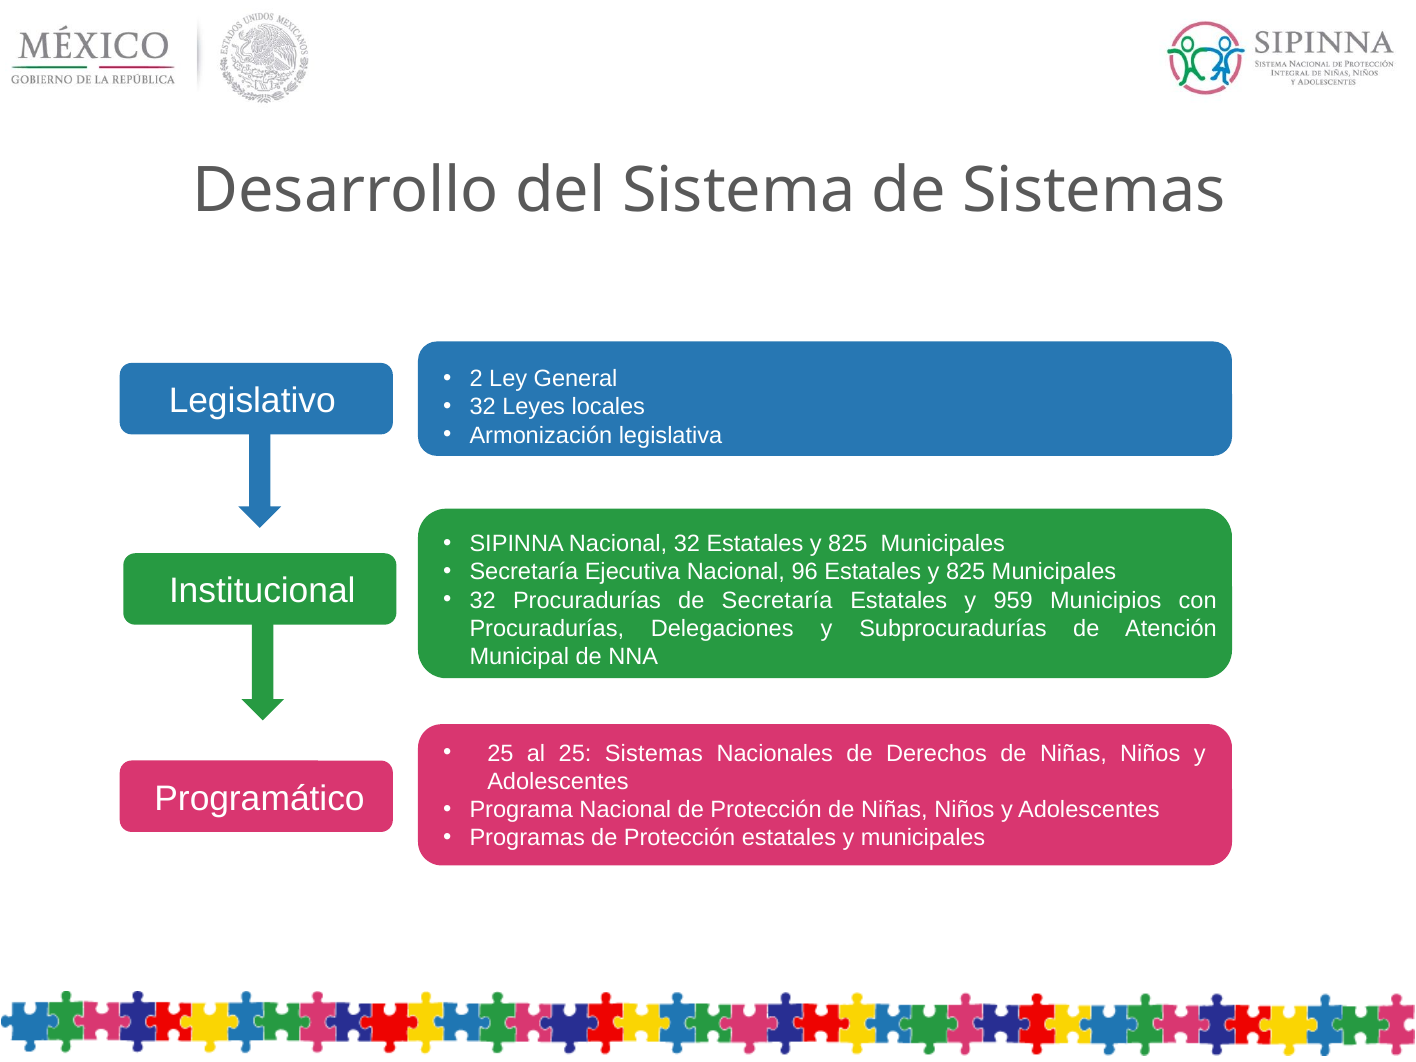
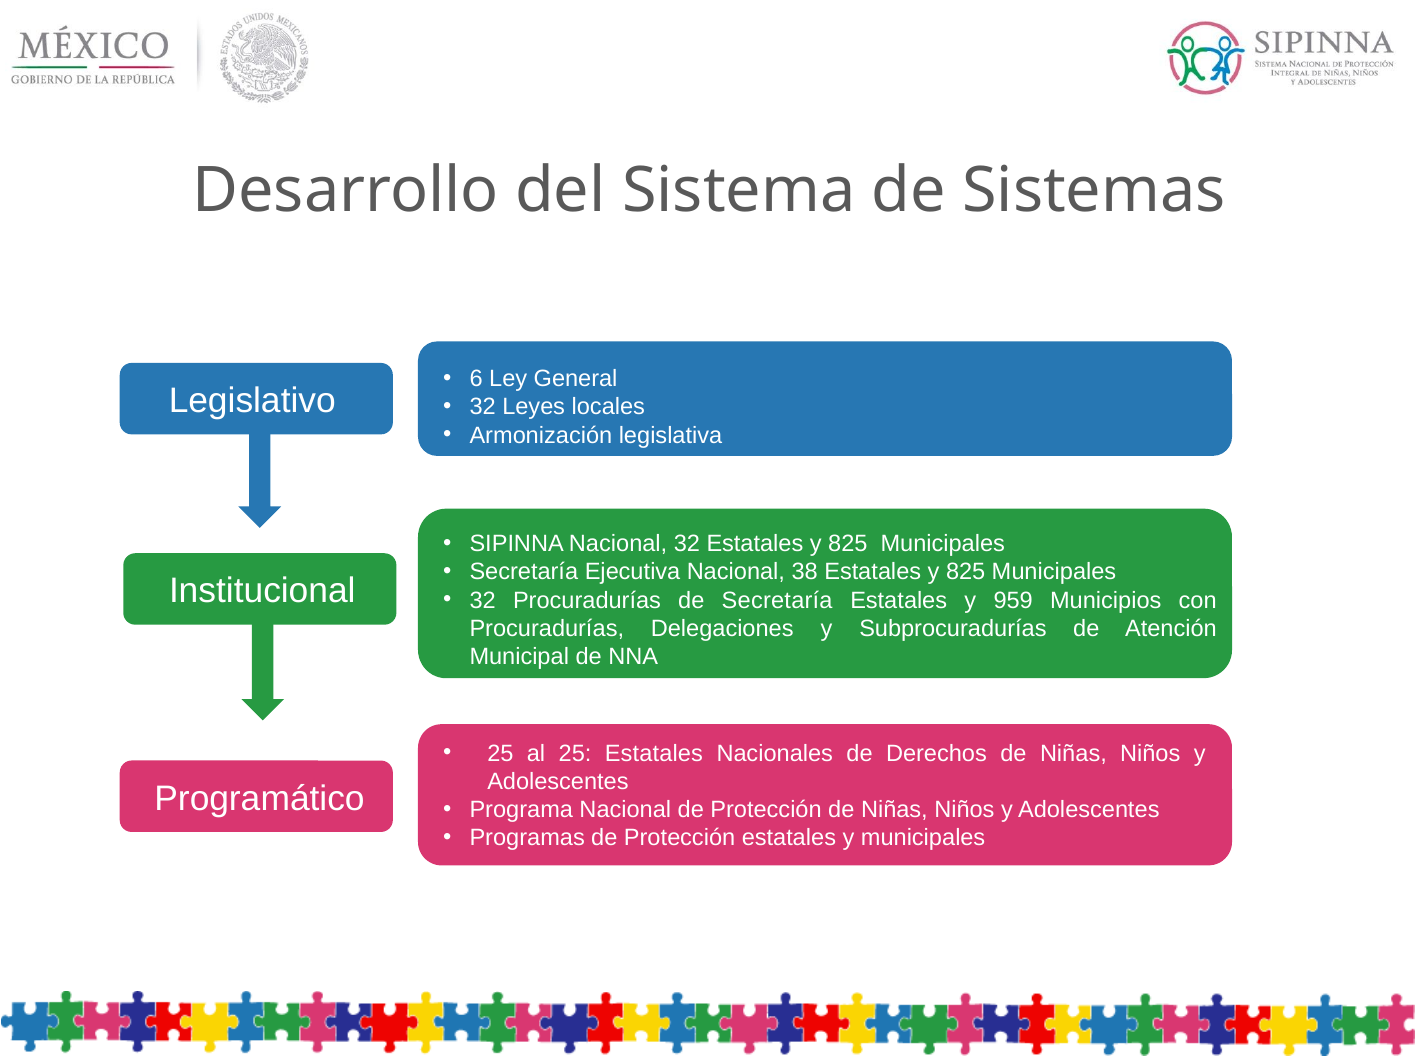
2: 2 -> 6 (476, 379)
96: 96 -> 38 (805, 572)
25 Sistemas: Sistemas -> Estatales (654, 753)
